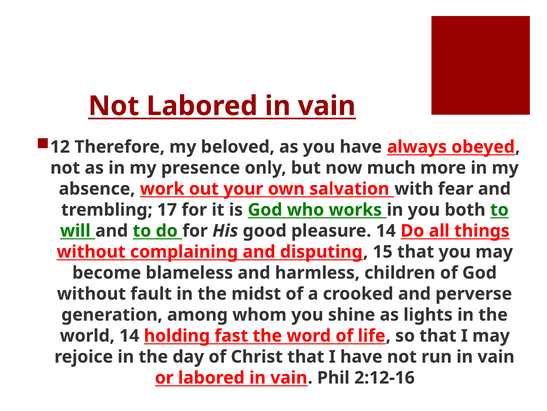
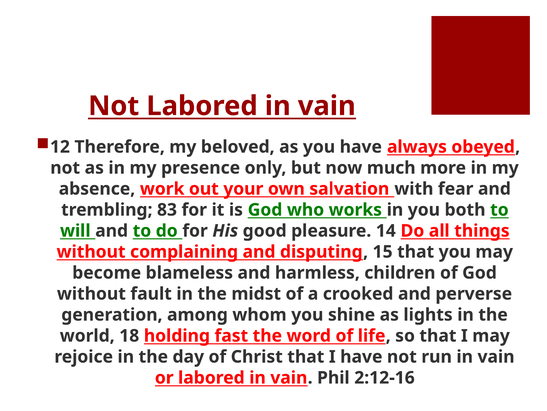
17: 17 -> 83 (167, 209)
world 14: 14 -> 18 (129, 335)
